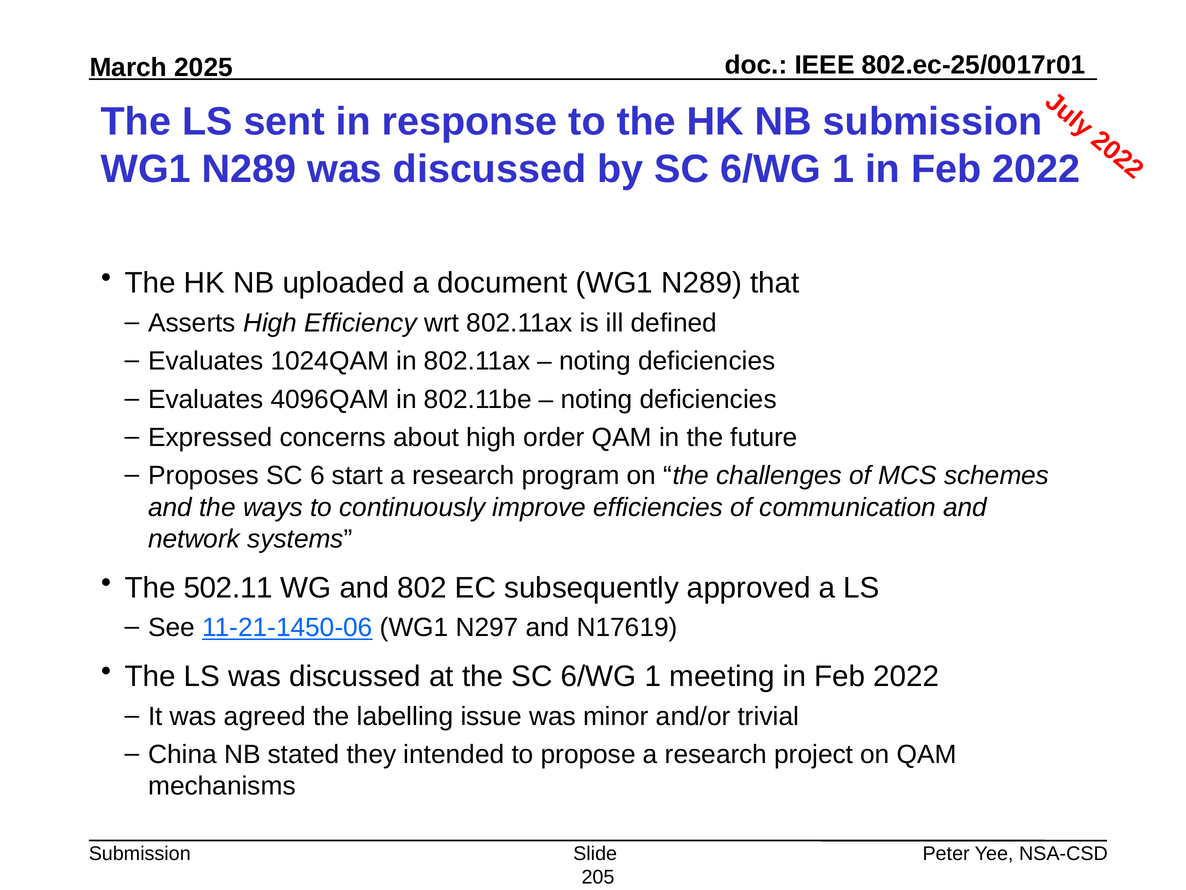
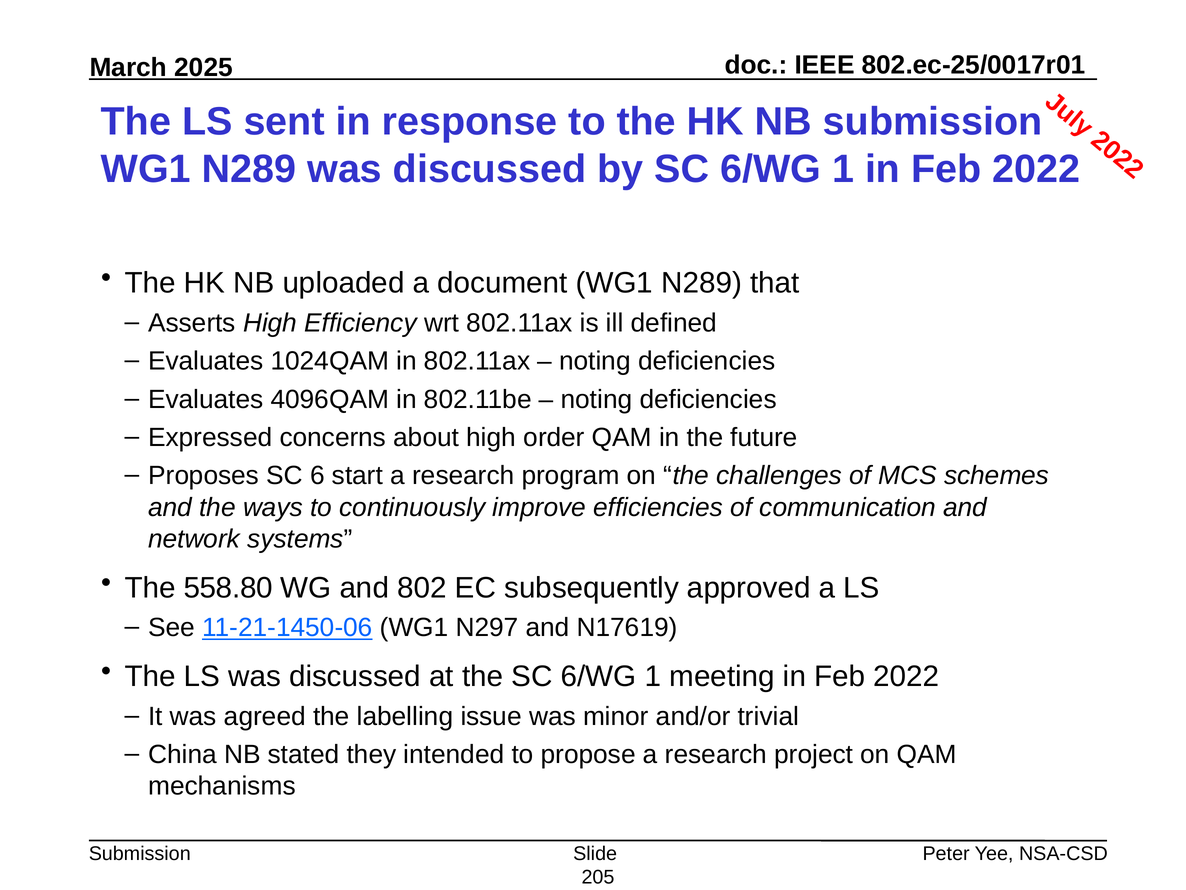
502.11: 502.11 -> 558.80 (228, 587)
